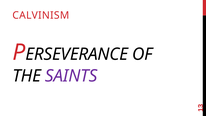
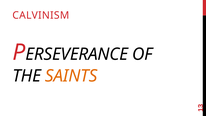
SAINTS colour: purple -> orange (71, 76)
